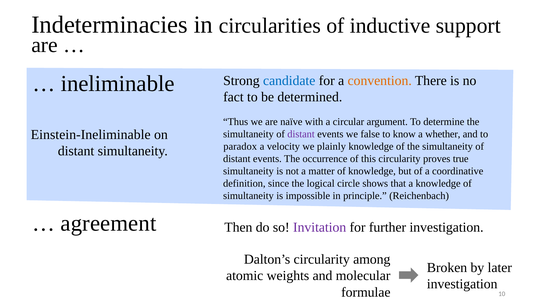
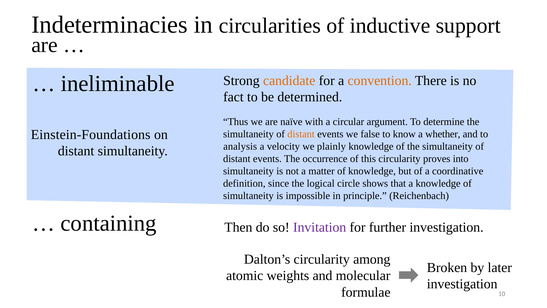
candidate colour: blue -> orange (289, 81)
Einstein-Ineliminable: Einstein-Ineliminable -> Einstein-Foundations (91, 134)
distant colour: purple -> orange (301, 134)
paradox: paradox -> analysis (240, 146)
true: true -> into (461, 159)
agreement: agreement -> containing (109, 223)
